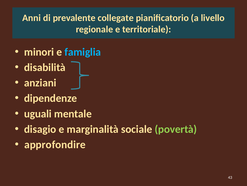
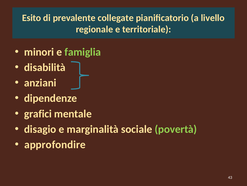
Anni: Anni -> Esito (32, 18)
famiglia colour: light blue -> light green (83, 52)
uguali: uguali -> grafici (38, 113)
